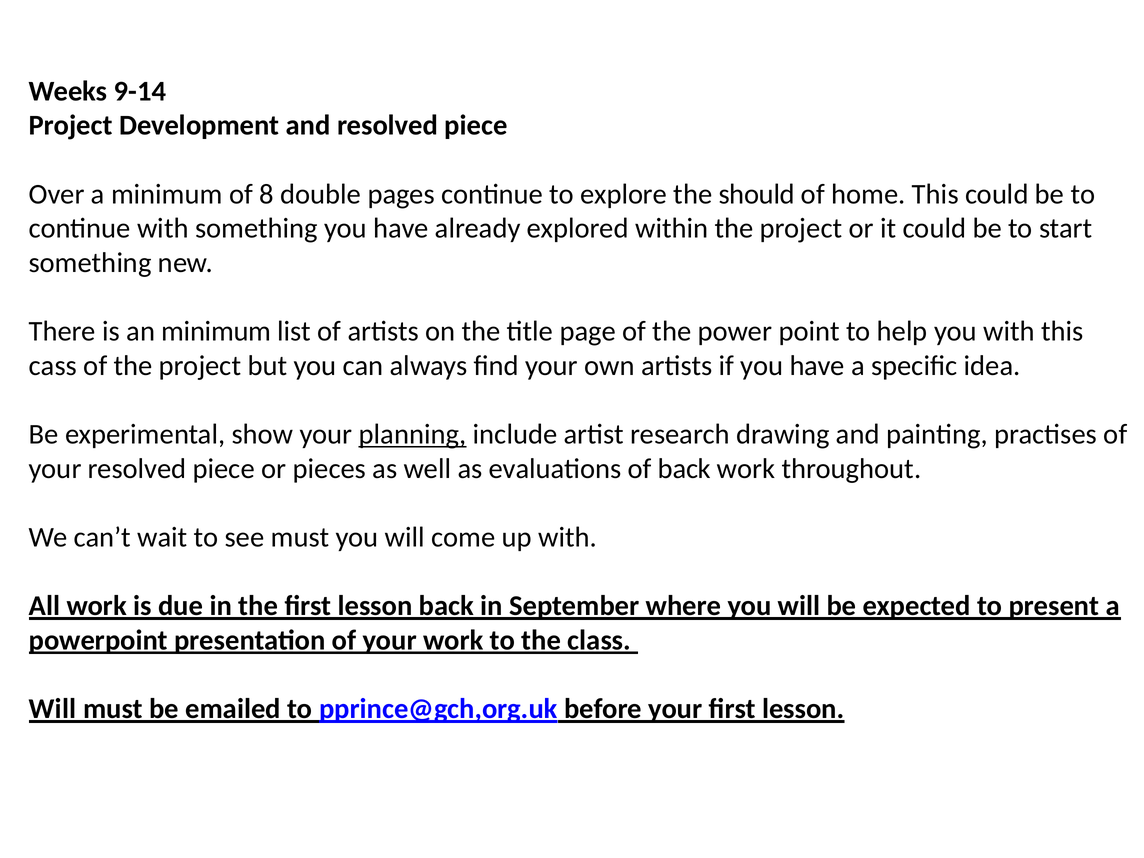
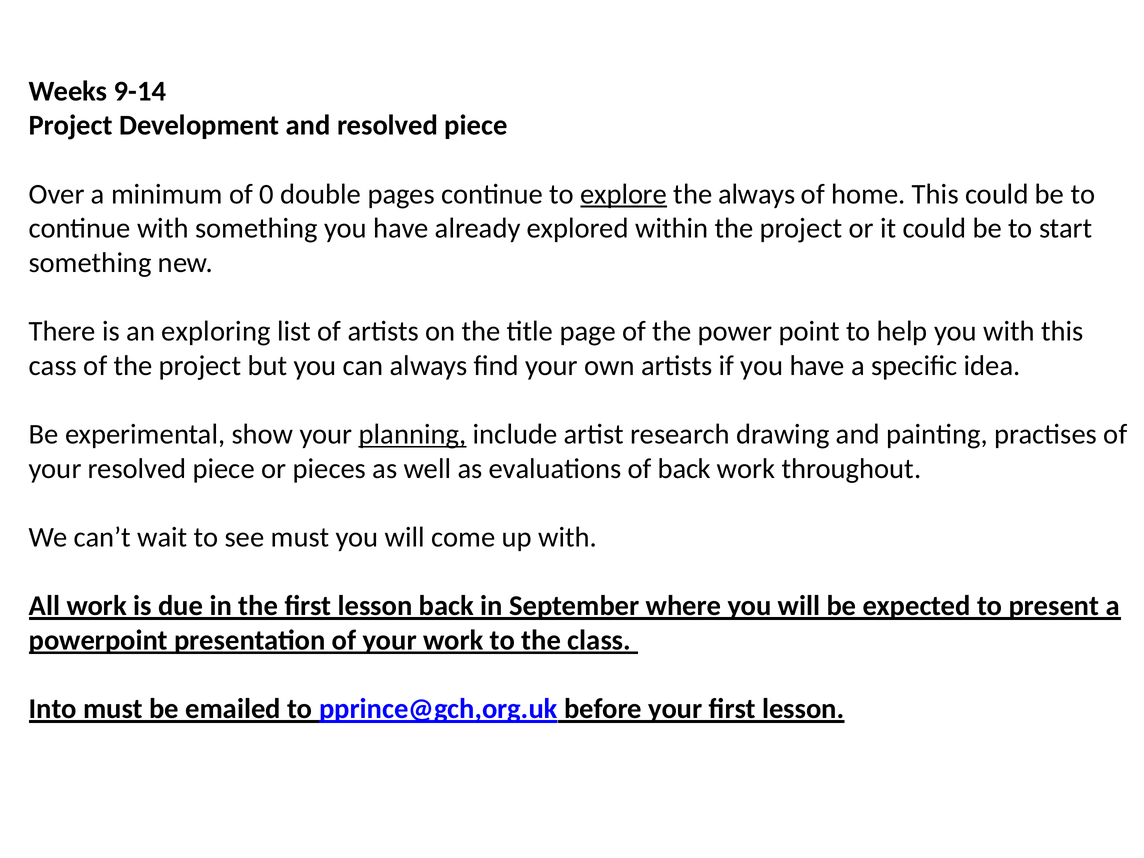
8: 8 -> 0 (267, 194)
explore underline: none -> present (624, 194)
the should: should -> always (757, 194)
an minimum: minimum -> exploring (216, 331)
Will: Will -> Into (53, 709)
